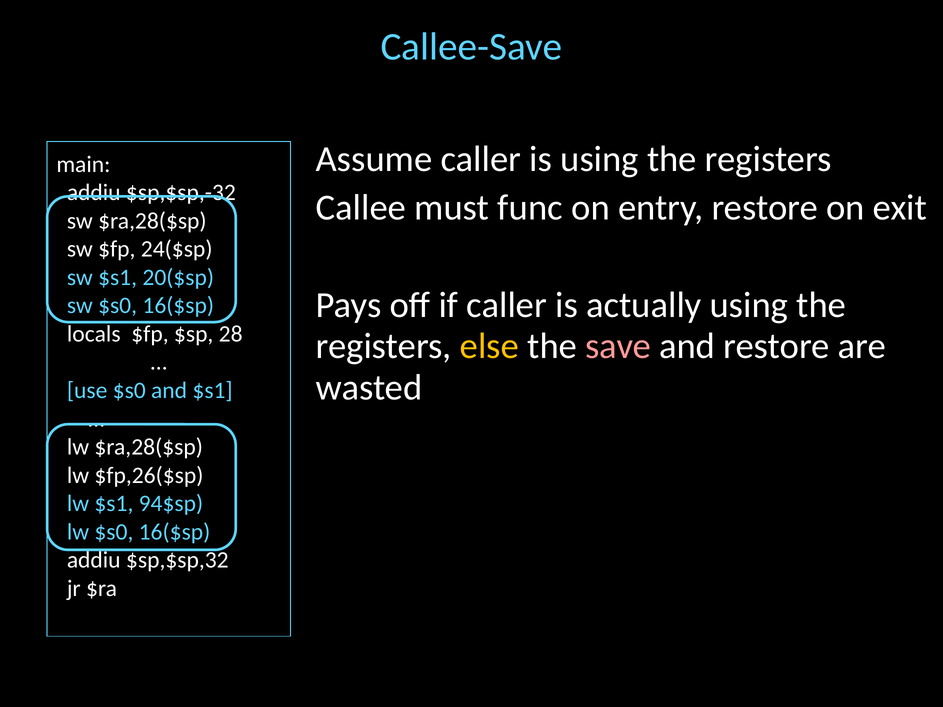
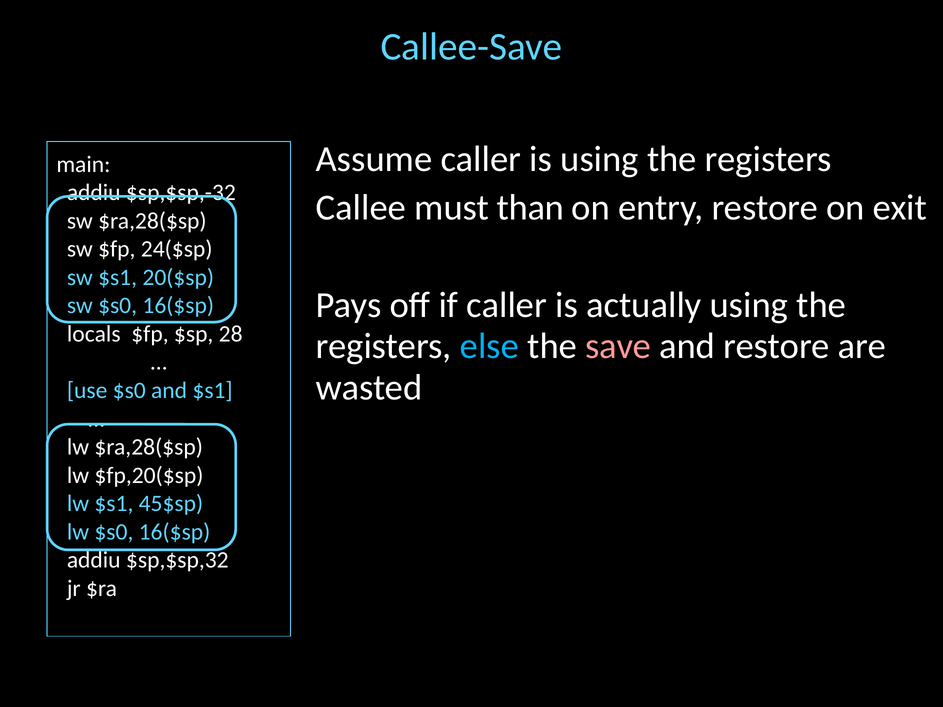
func: func -> than (530, 208)
else colour: yellow -> light blue (489, 346)
$fp,26($sp: $fp,26($sp -> $fp,20($sp (149, 475)
94$sp: 94$sp -> 45$sp (171, 504)
